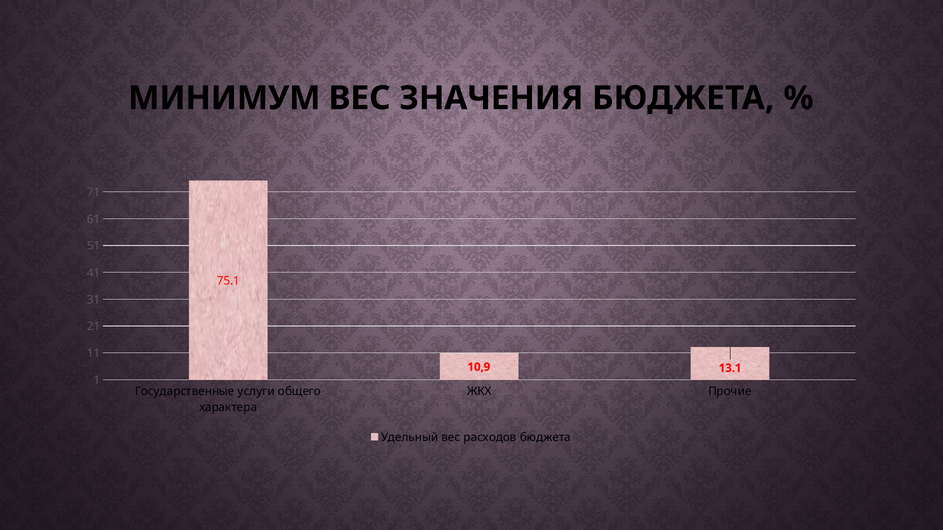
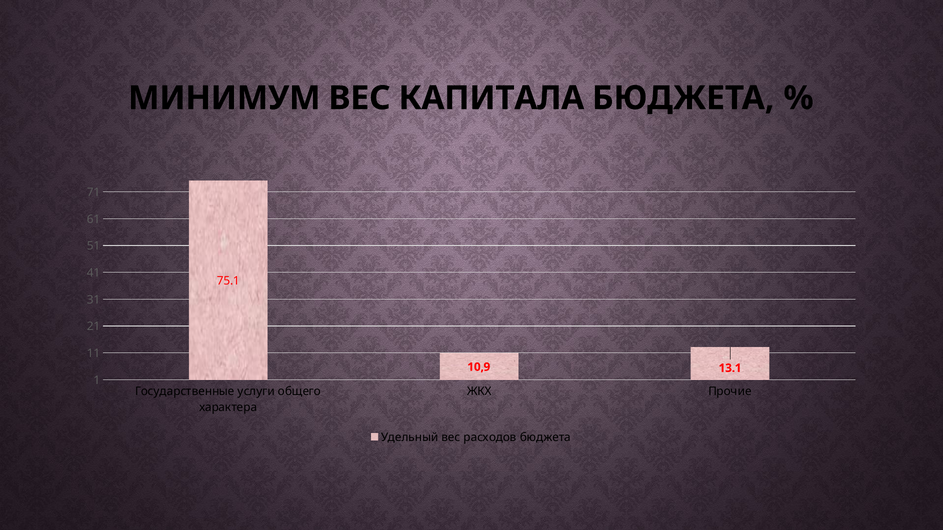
ЗНАЧЕНИЯ: ЗНАЧЕНИЯ -> КАПИТАЛА (491, 98)
